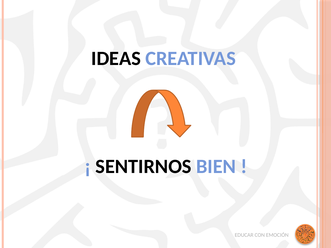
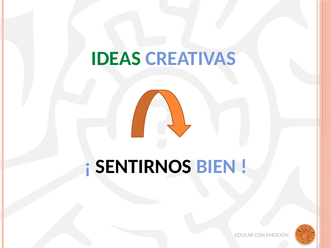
IDEAS colour: black -> green (116, 58)
